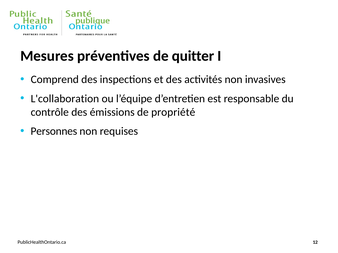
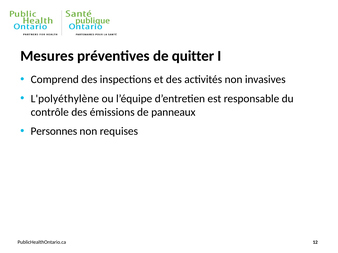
L'collaboration: L'collaboration -> L'polyéthylène (65, 99)
propriété: propriété -> panneaux (173, 112)
